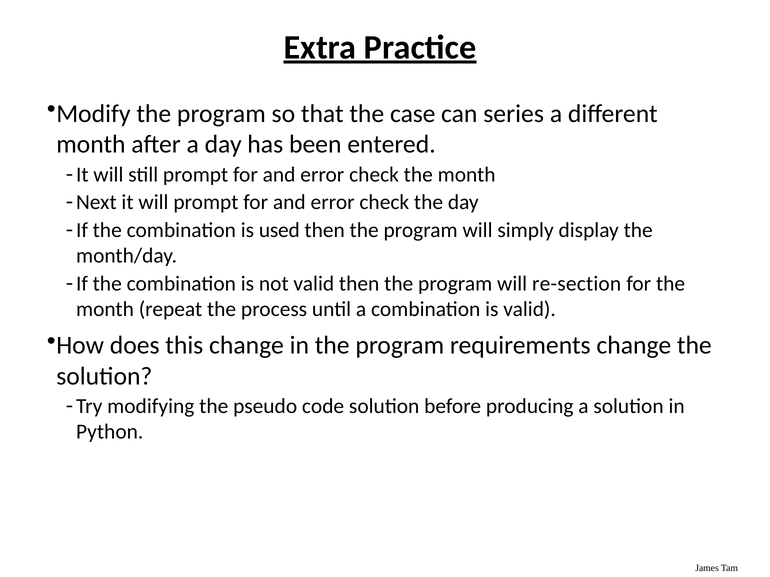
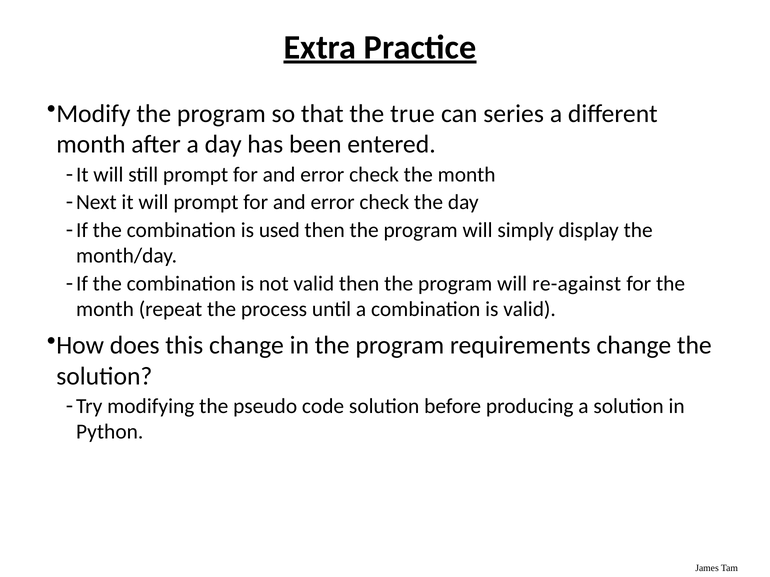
case: case -> true (413, 114)
re-section: re-section -> re-against (577, 284)
